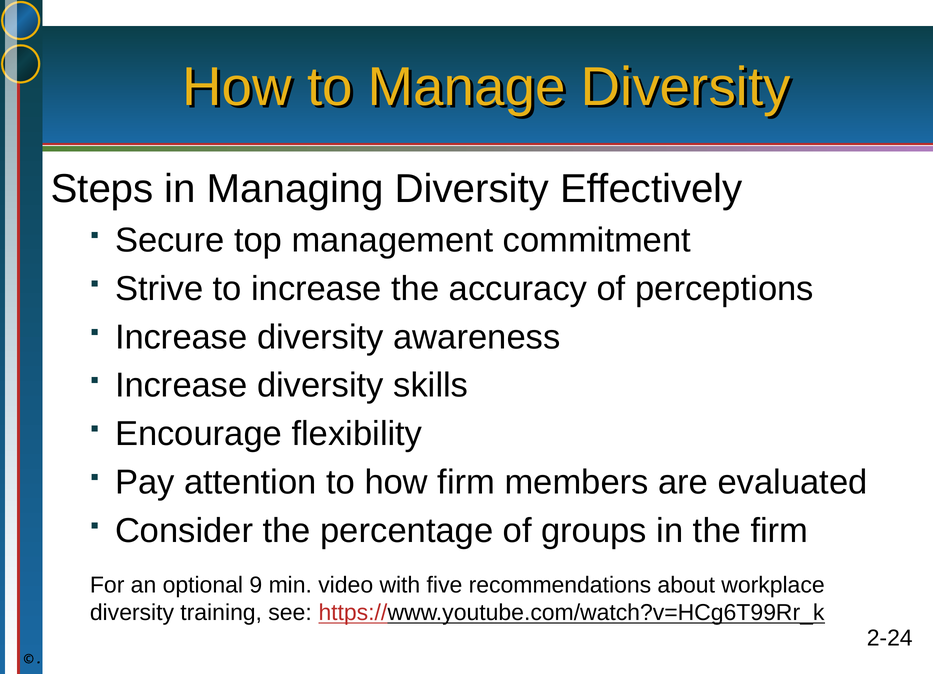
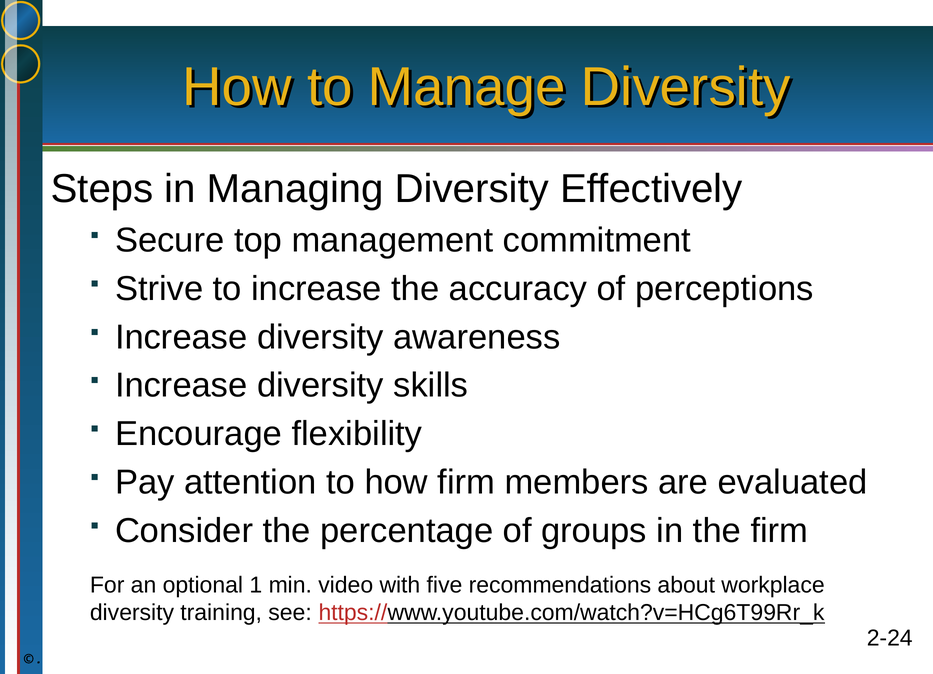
9: 9 -> 1 (256, 585)
